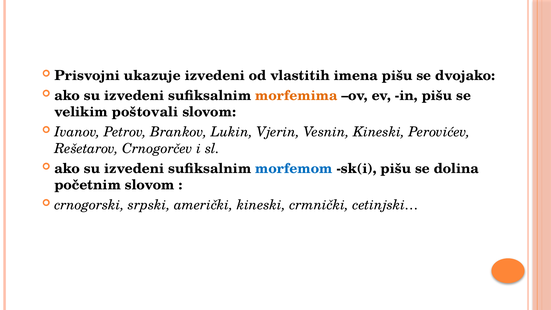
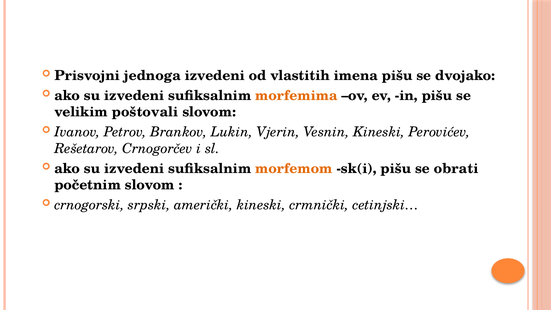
ukazuje: ukazuje -> jednoga (152, 75)
morfemom colour: blue -> orange (294, 168)
dolina: dolina -> obrati (456, 168)
